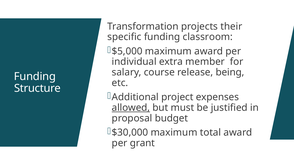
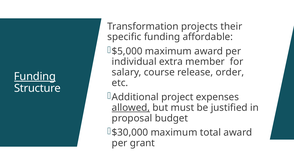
classroom: classroom -> affordable (208, 37)
being: being -> order (230, 72)
Funding underline: none -> present (35, 77)
